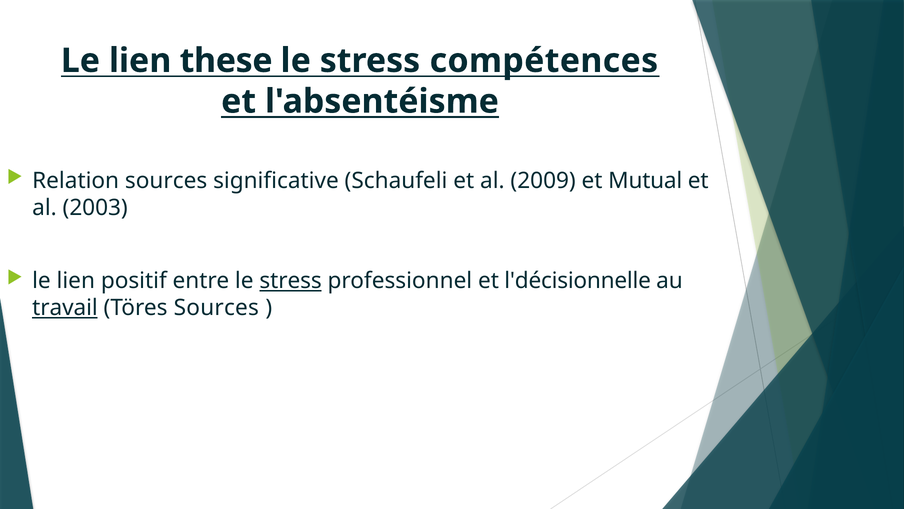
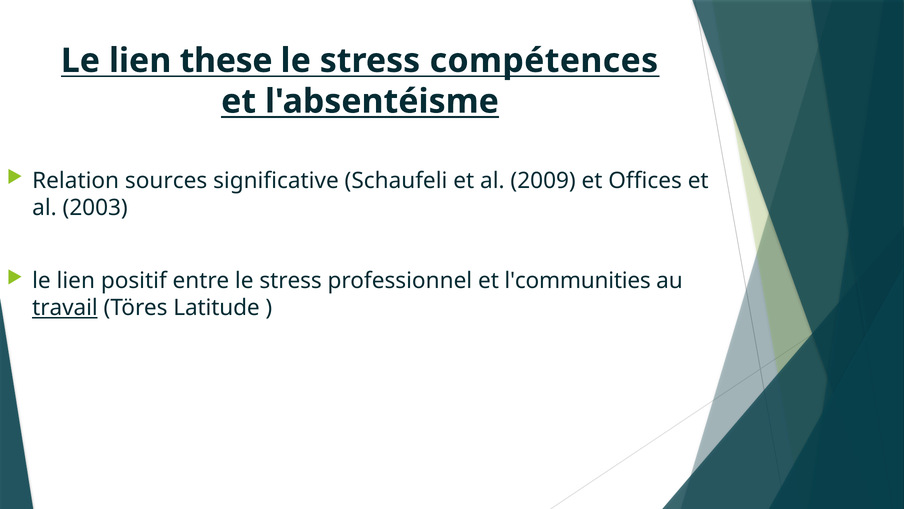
Mutual: Mutual -> Offices (645, 180)
stress underline: present -> none (291, 281)
l'décisionnelle: l'décisionnelle -> l'communities (578, 281)
Töres Sources: Sources -> Latitude (216, 308)
